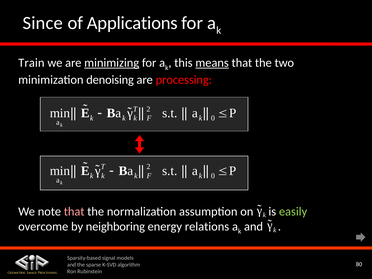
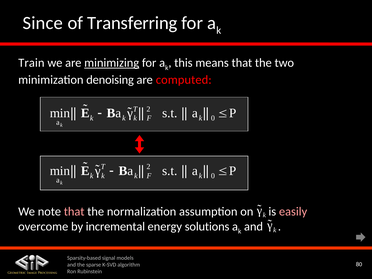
Applications: Applications -> Transferring (132, 23)
means underline: present -> none (212, 63)
processing: processing -> computed (184, 80)
easily colour: light green -> pink (293, 212)
neighboring: neighboring -> incremental (115, 227)
relations: relations -> solutions (207, 227)
